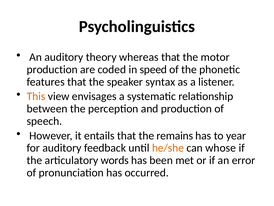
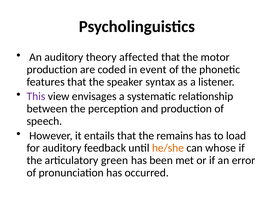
whereas: whereas -> affected (139, 57)
speed: speed -> event (153, 69)
This colour: orange -> purple (36, 96)
year: year -> load (236, 135)
words: words -> green (115, 160)
